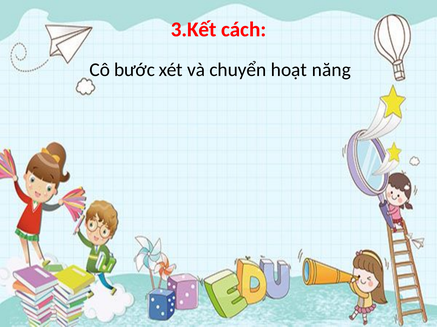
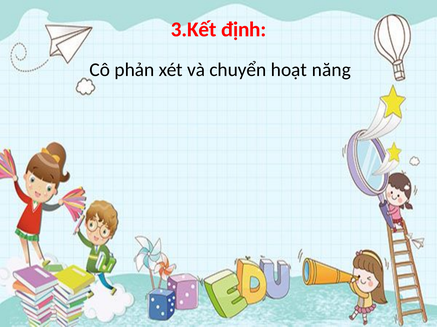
cách: cách -> định (244, 30)
bước: bước -> phản (134, 70)
